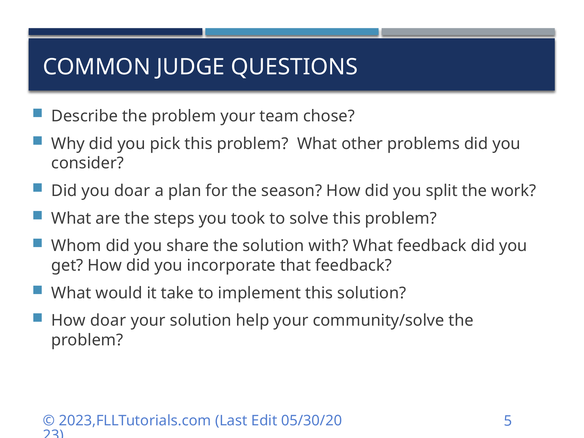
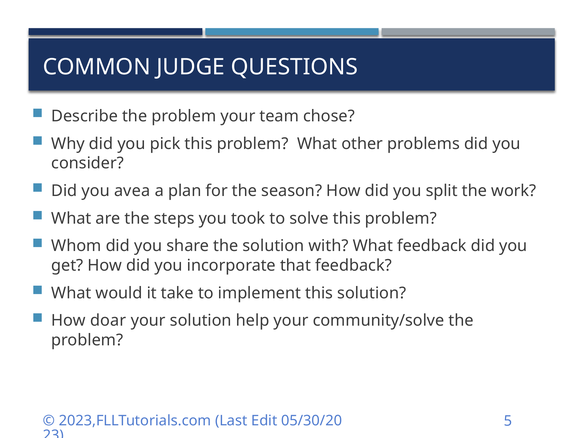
you doar: doar -> avea (132, 191)
